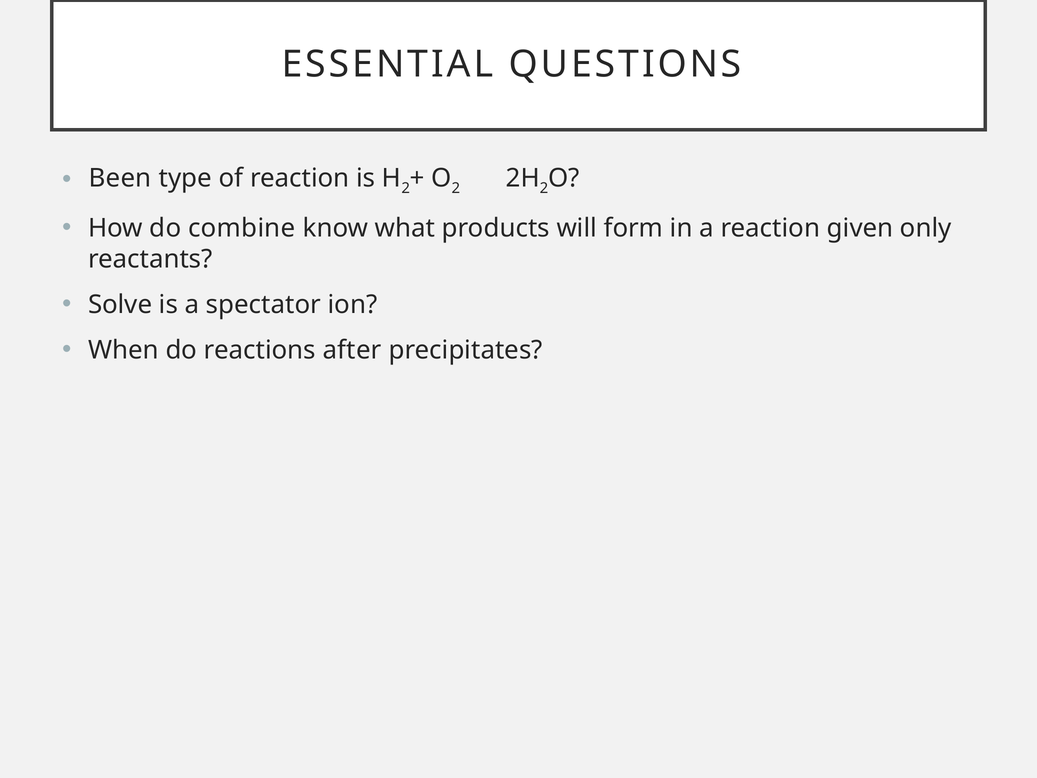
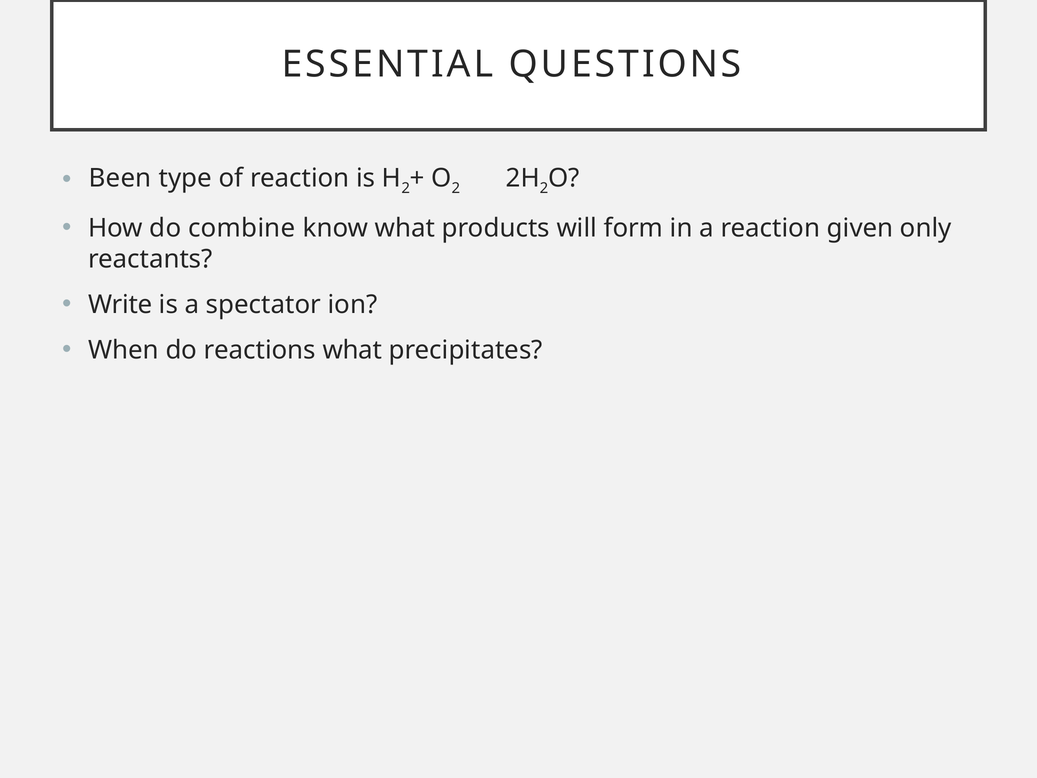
Solve: Solve -> Write (120, 305)
reactions after: after -> what (352, 350)
